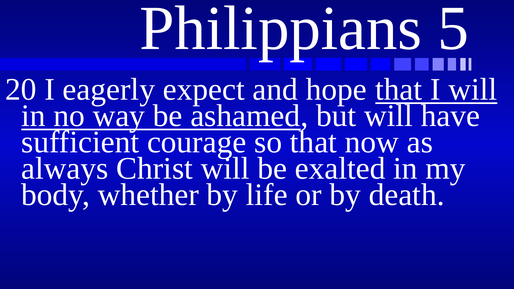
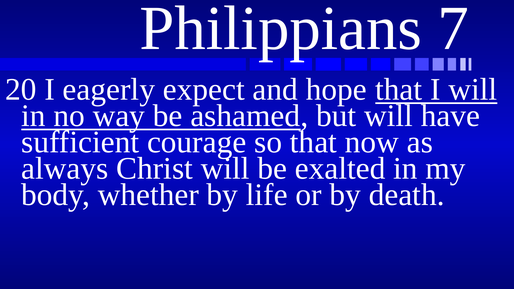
5: 5 -> 7 (453, 29)
